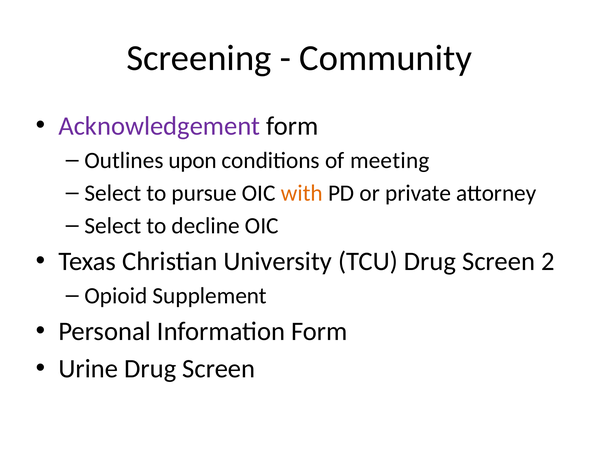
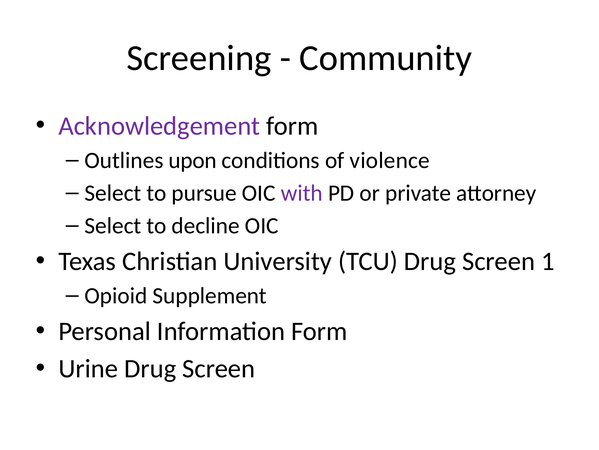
meeting: meeting -> violence (390, 160)
with colour: orange -> purple (302, 193)
2: 2 -> 1 (548, 261)
